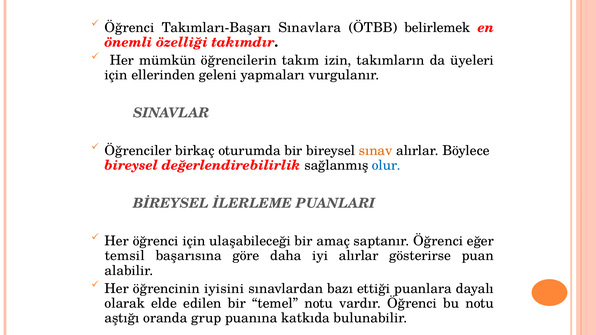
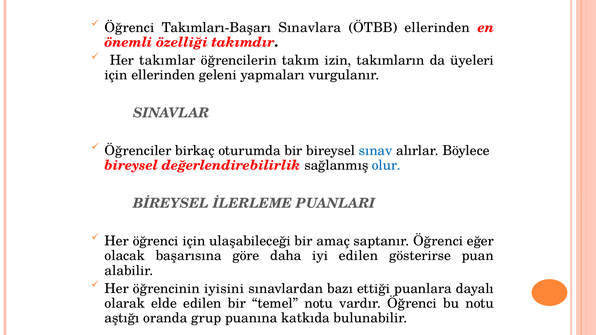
ÖTBB belirlemek: belirlemek -> ellerinden (437, 28)
mümkün: mümkün -> takımlar (167, 60)
sınav colour: orange -> blue (376, 151)
temsil: temsil -> olacak (125, 256)
iyi alırlar: alırlar -> edilen (359, 256)
